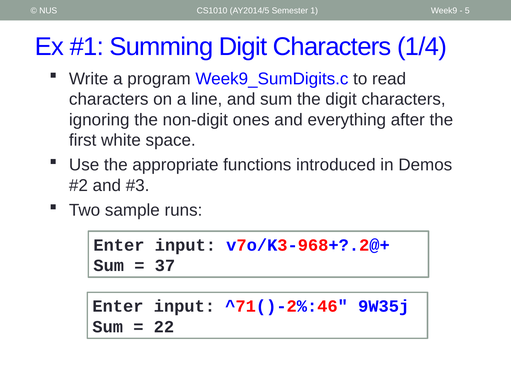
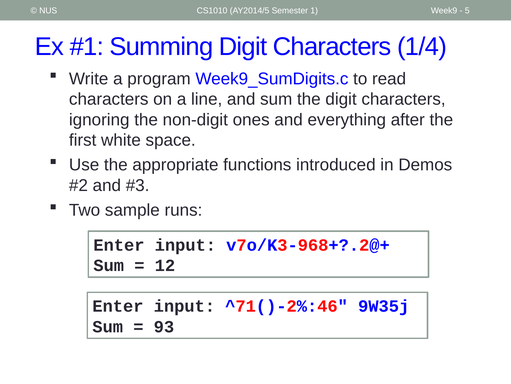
37: 37 -> 12 (165, 265)
22: 22 -> 93 (164, 326)
